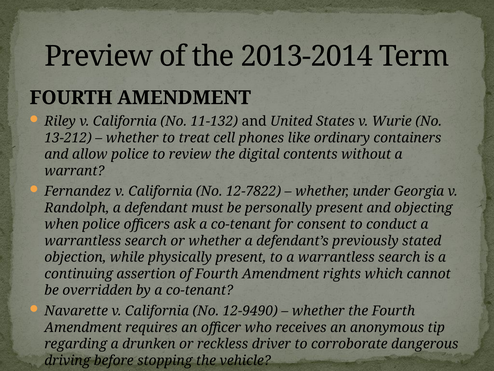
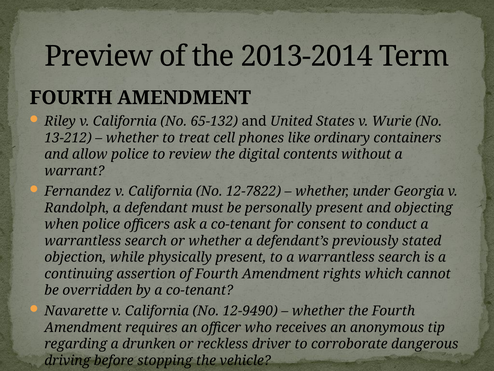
11-132: 11-132 -> 65-132 (214, 121)
